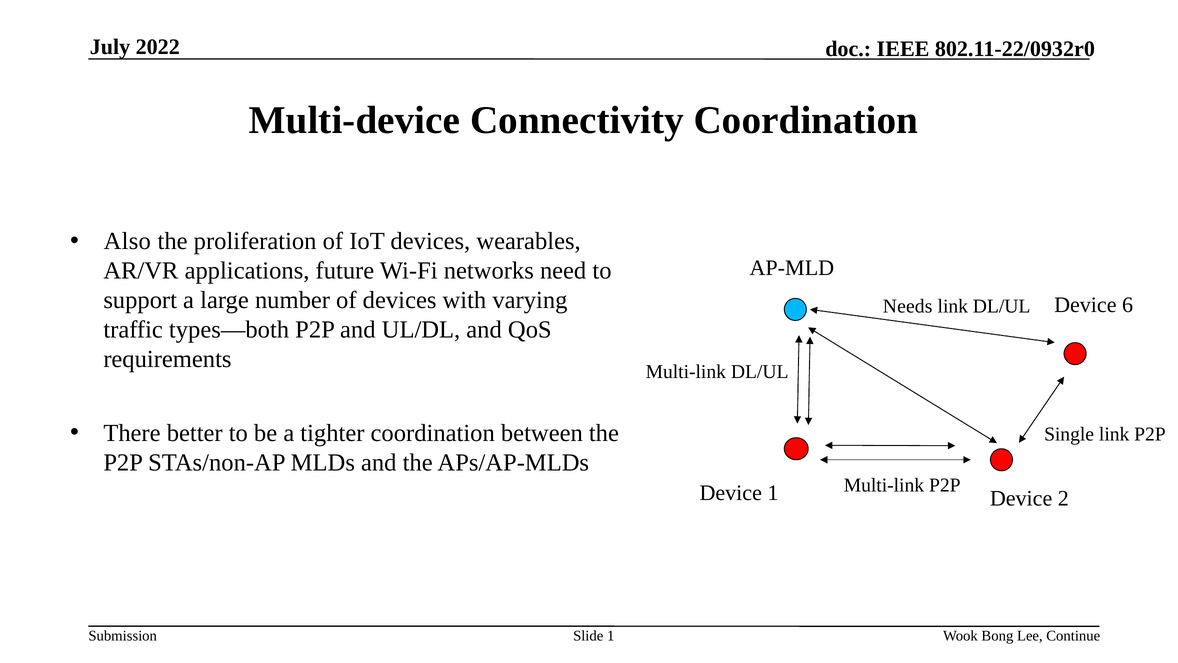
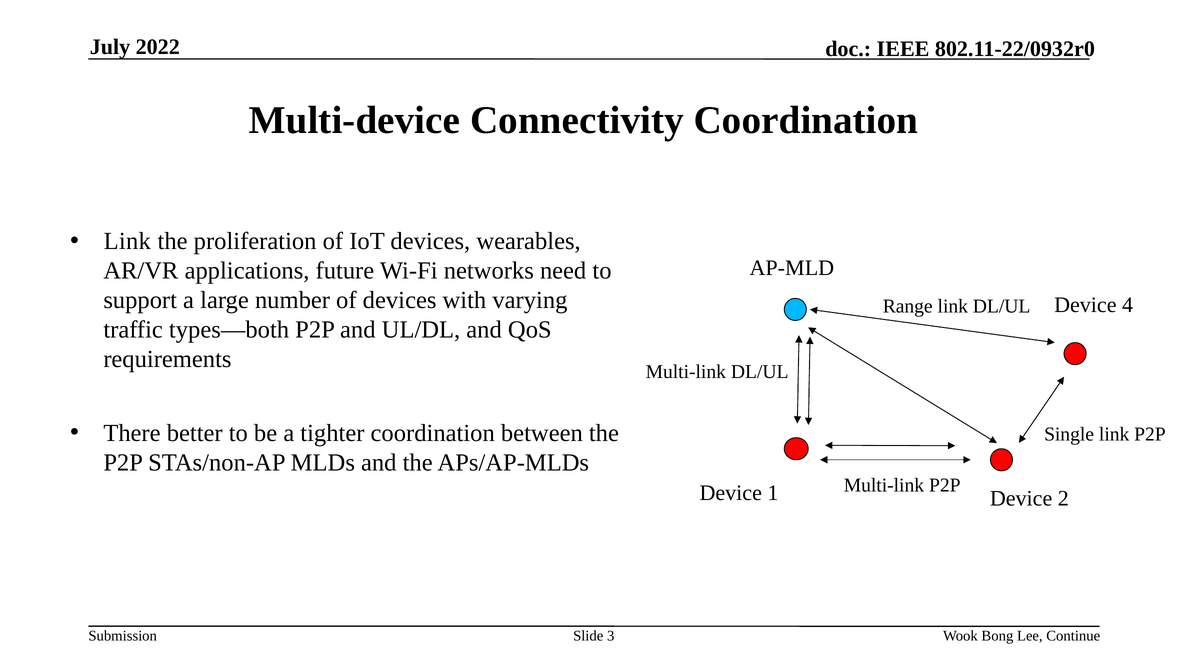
Also: Also -> Link (127, 241)
6: 6 -> 4 (1128, 305)
Needs: Needs -> Range (908, 306)
Slide 1: 1 -> 3 (611, 636)
